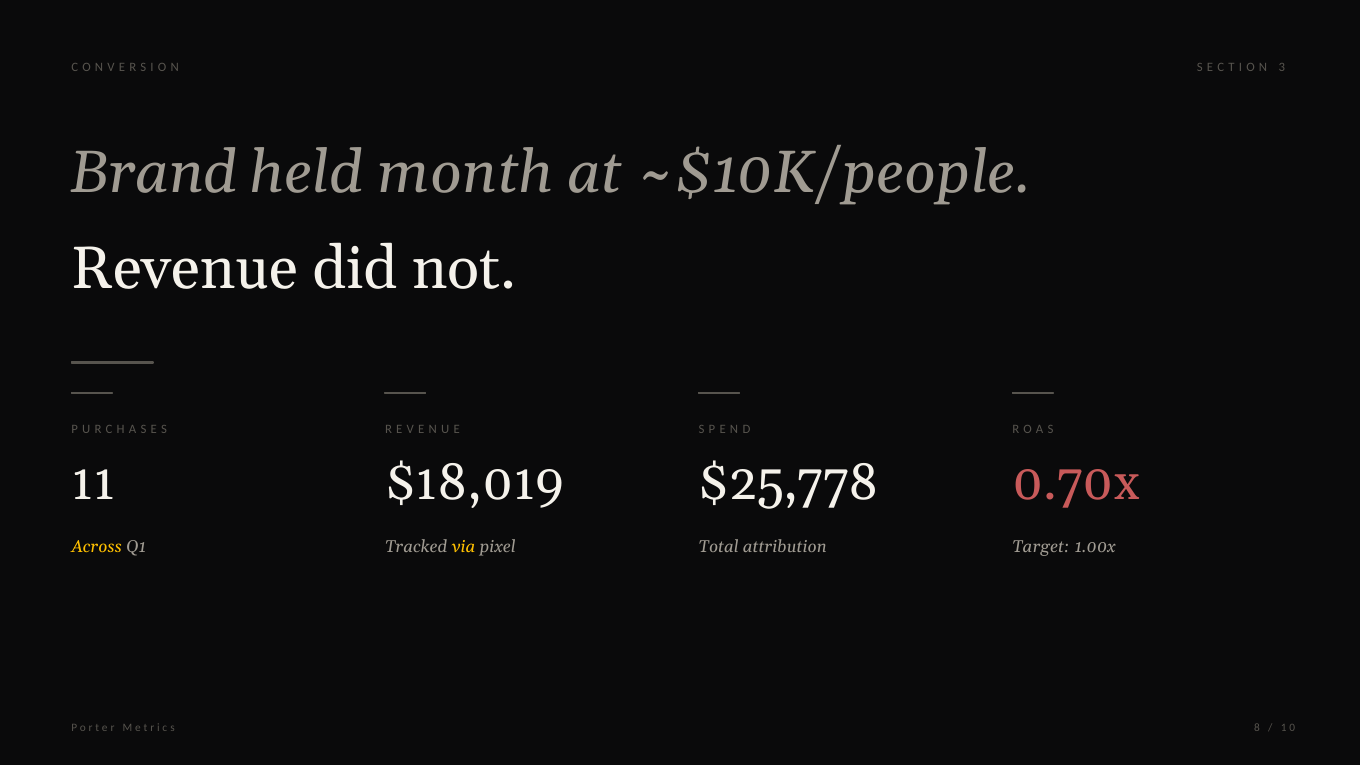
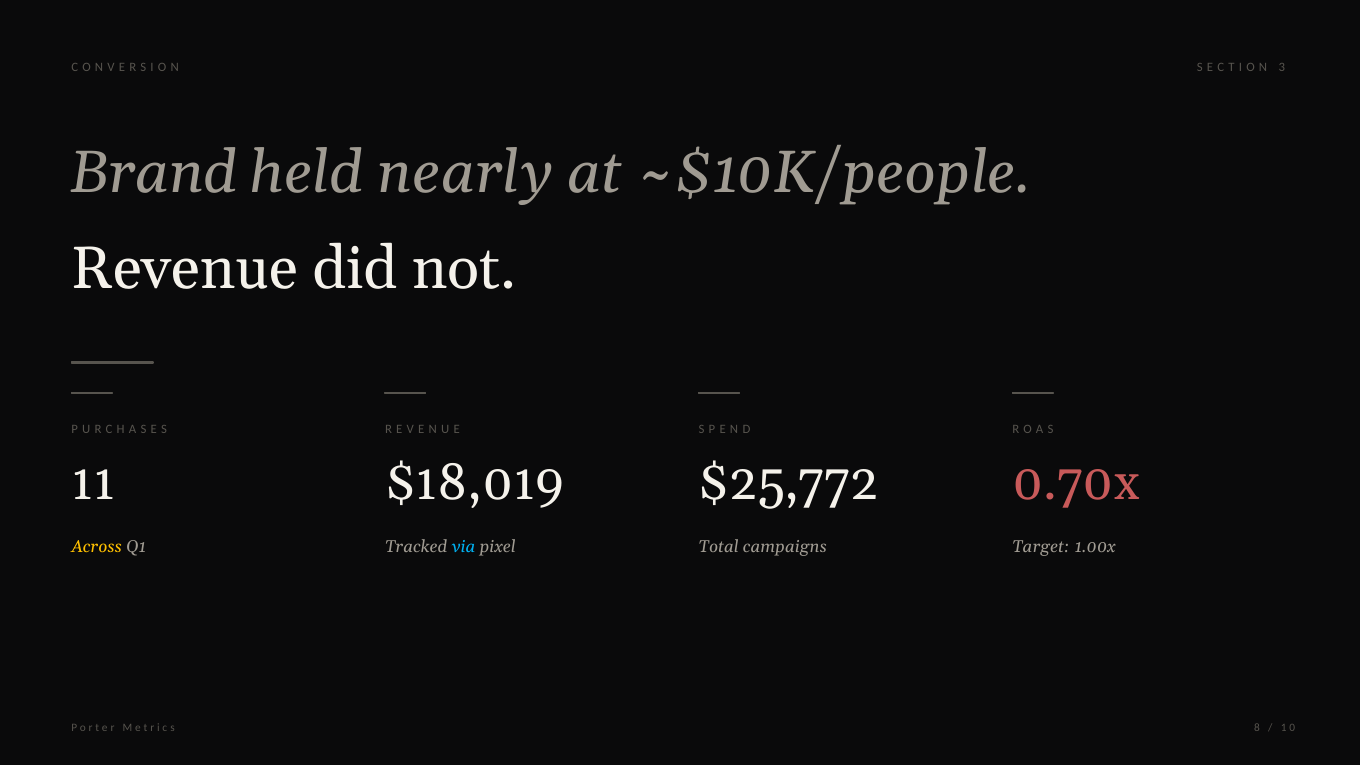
month: month -> nearly (465, 172)
$25,778: $25,778 -> $25,772 (789, 483)
via colour: yellow -> light blue (464, 547)
attribution: attribution -> campaigns (785, 547)
